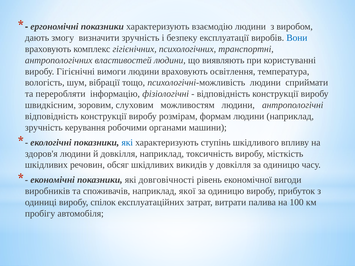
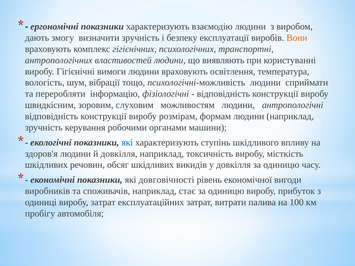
Вони colour: blue -> orange (297, 38)
якої: якої -> стає (187, 191)
виробу спілок: спілок -> затрат (103, 202)
